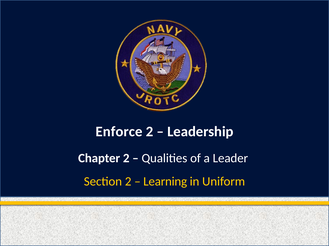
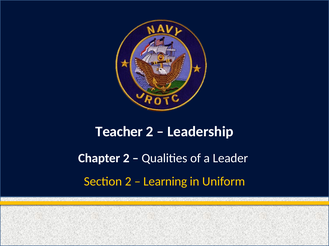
Enforce: Enforce -> Teacher (119, 132)
